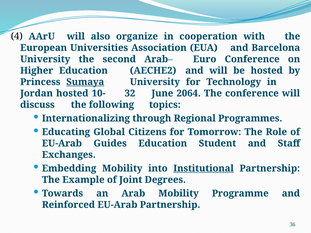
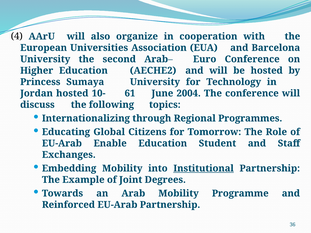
Sumaya underline: present -> none (85, 82)
32: 32 -> 61 (130, 93)
2064: 2064 -> 2004 (189, 93)
Guides: Guides -> Enable (110, 143)
